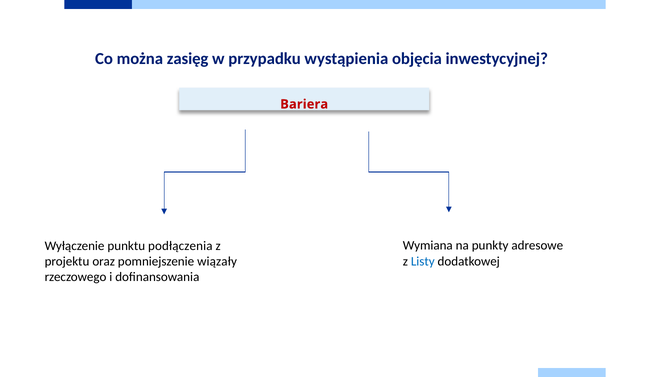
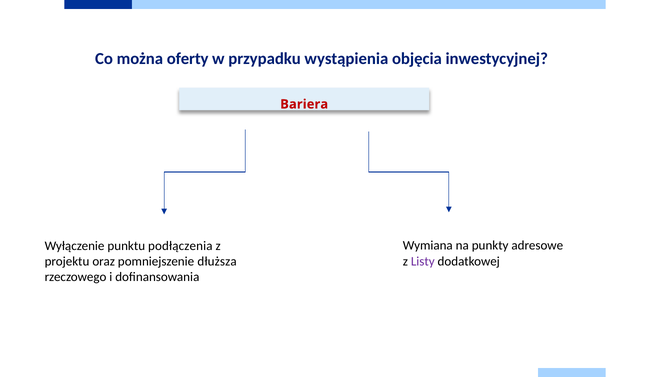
zasięg: zasięg -> oferty (188, 59)
wiązały: wiązały -> dłuższa (217, 261)
Listy colour: blue -> purple (423, 261)
